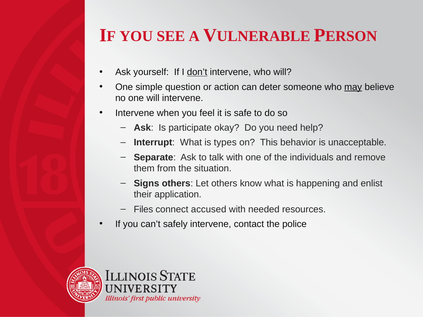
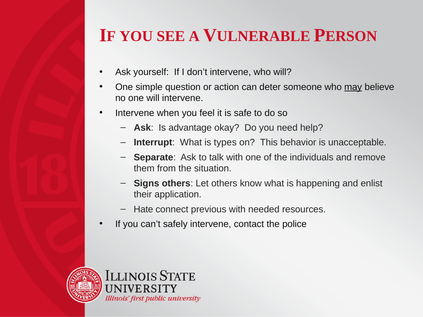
don’t underline: present -> none (197, 72)
participate: participate -> advantage (190, 128)
Files: Files -> Hate (143, 209)
accused: accused -> previous (209, 209)
